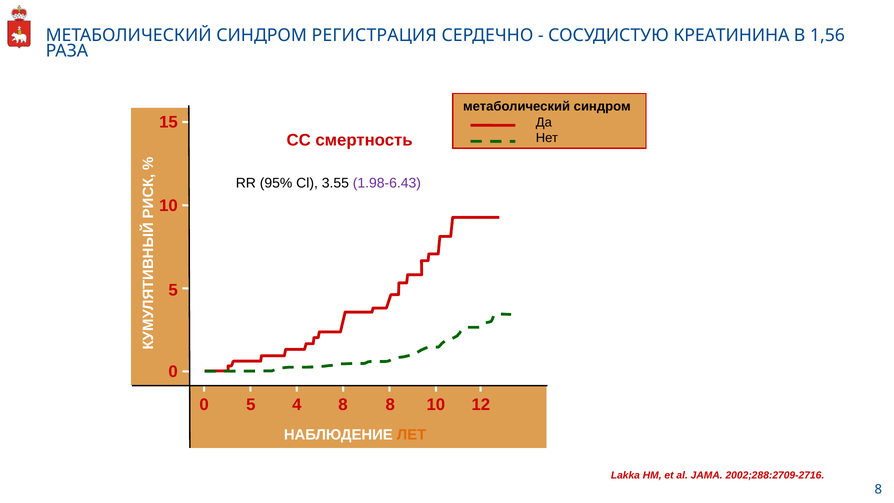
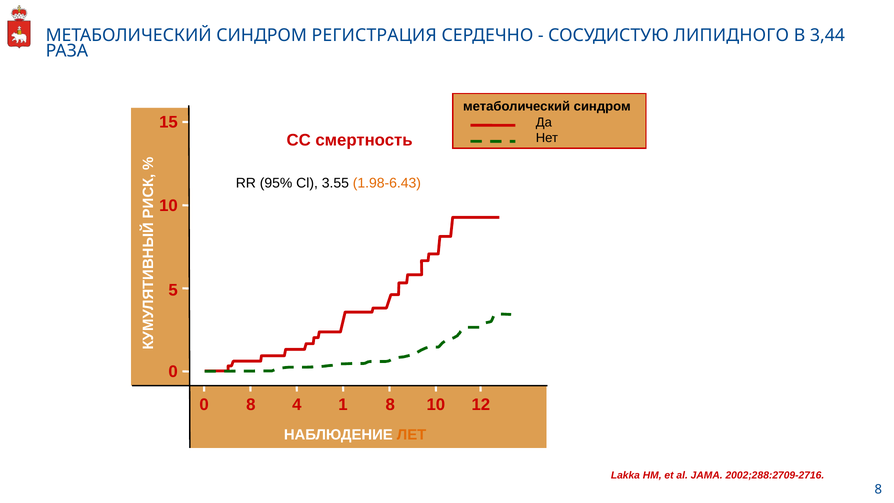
КРЕАТИНИНА: КРЕАТИНИНА -> ЛИПИДНОГО (731, 36)
1,56: 1,56 -> 3,44 (827, 36)
1.98-6.43 colour: purple -> orange (387, 183)
0 5: 5 -> 8 (251, 405)
4 8: 8 -> 1 (343, 405)
